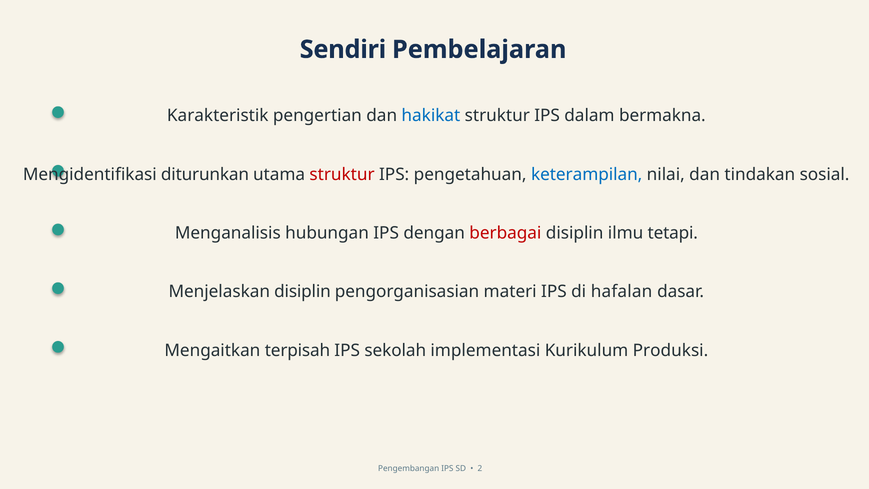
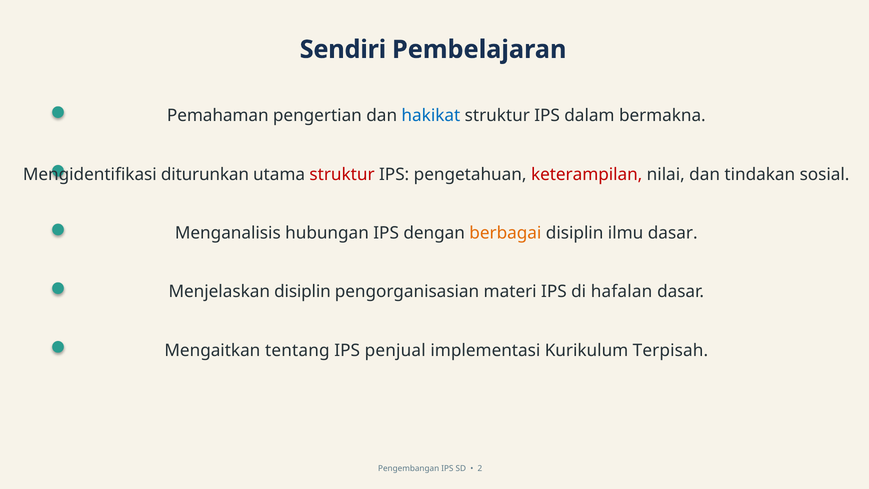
Karakteristik: Karakteristik -> Pemahaman (218, 116)
keterampilan colour: blue -> red (587, 174)
berbagai colour: red -> orange (505, 233)
ilmu tetapi: tetapi -> dasar (673, 233)
terpisah: terpisah -> tentang (297, 350)
sekolah: sekolah -> penjual (395, 350)
Produksi: Produksi -> Terpisah (670, 350)
